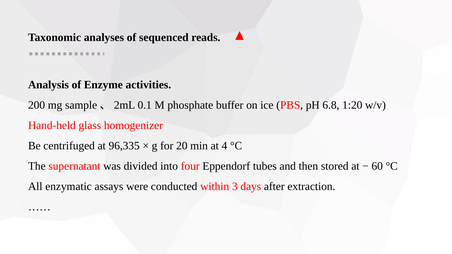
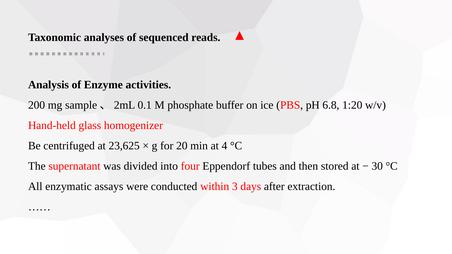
96,335: 96,335 -> 23,625 (124, 146)
60: 60 -> 30 (377, 166)
